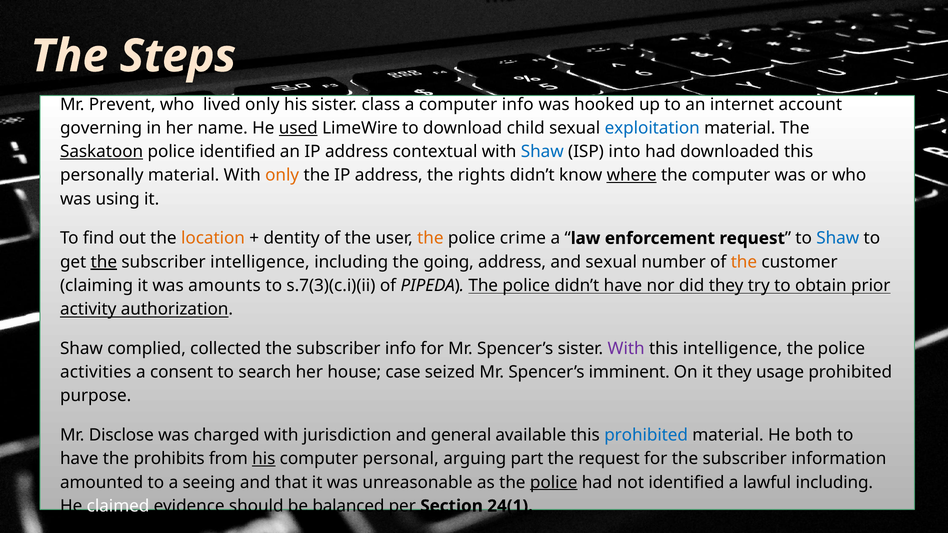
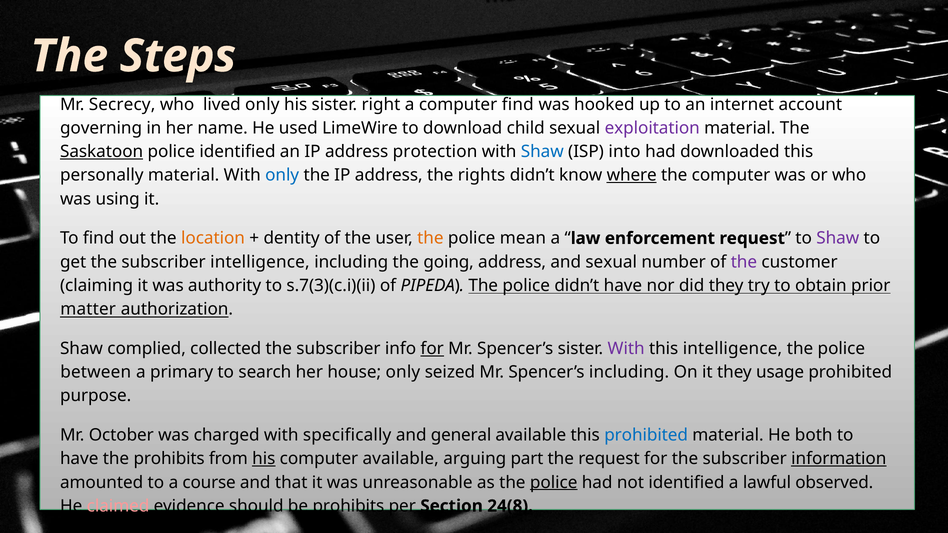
Prevent: Prevent -> Secrecy (122, 104)
class: class -> right (381, 104)
computer info: info -> find (518, 104)
used underline: present -> none (298, 128)
exploitation colour: blue -> purple (652, 128)
contextual: contextual -> protection (435, 152)
only colour: orange -> blue (282, 175)
crime: crime -> mean (523, 238)
Shaw colour: blue -> purple (838, 238)
the underline: present -> none (104, 262)
the colour: orange -> purple (744, 262)
amounts: amounts -> authority (225, 286)
activity: activity -> matter (88, 309)
for underline: none -> present (432, 349)
activities: activities -> between (96, 372)
consent: consent -> primary (182, 372)
house case: case -> only (403, 372)
Spencer’s imminent: imminent -> including (629, 372)
Disclose: Disclose -> October (121, 435)
jurisdiction: jurisdiction -> specifically (347, 435)
computer personal: personal -> available (401, 459)
information underline: none -> present (839, 459)
seeing: seeing -> course (209, 483)
lawful including: including -> observed (834, 483)
claimed colour: white -> pink (118, 506)
be balanced: balanced -> prohibits (348, 506)
24(1: 24(1 -> 24(8 (510, 506)
